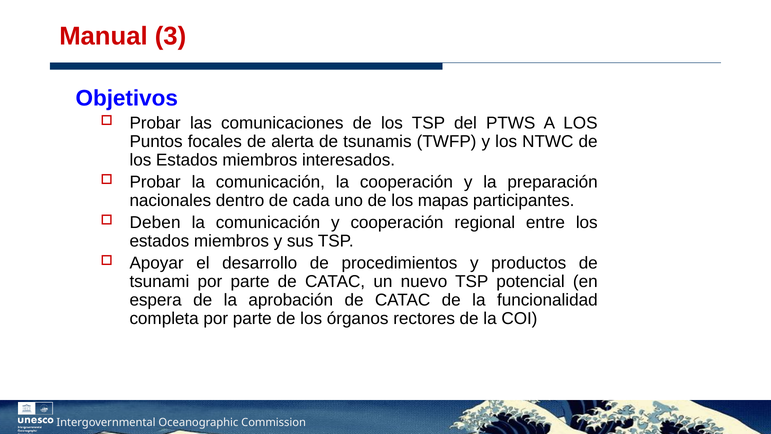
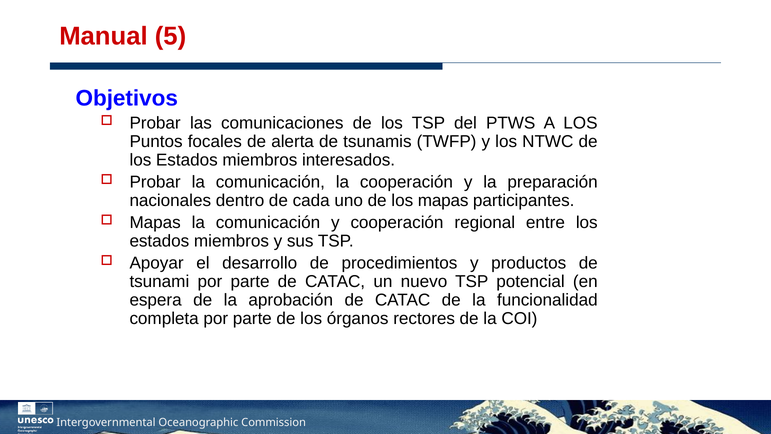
3: 3 -> 5 (171, 36)
Deben: Deben -> Mapas (155, 222)
